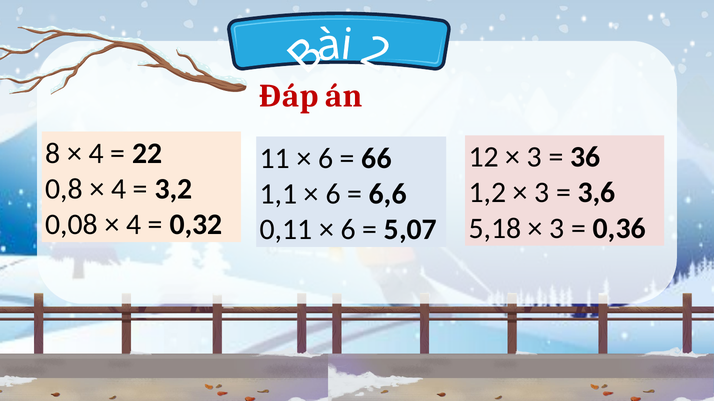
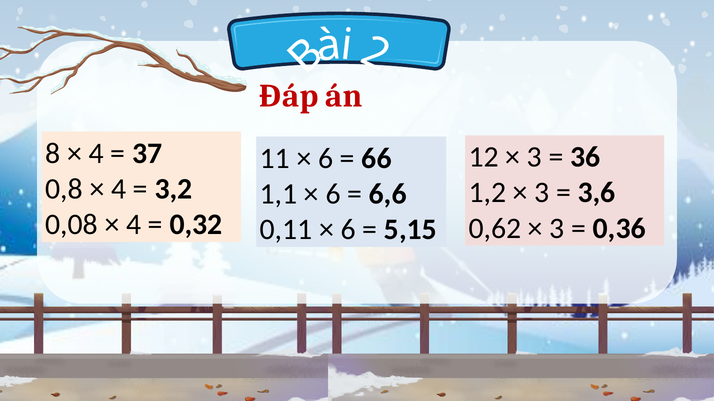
22: 22 -> 37 (147, 154)
5,18: 5,18 -> 0,62 (495, 229)
5,07: 5,07 -> 5,15 (410, 230)
